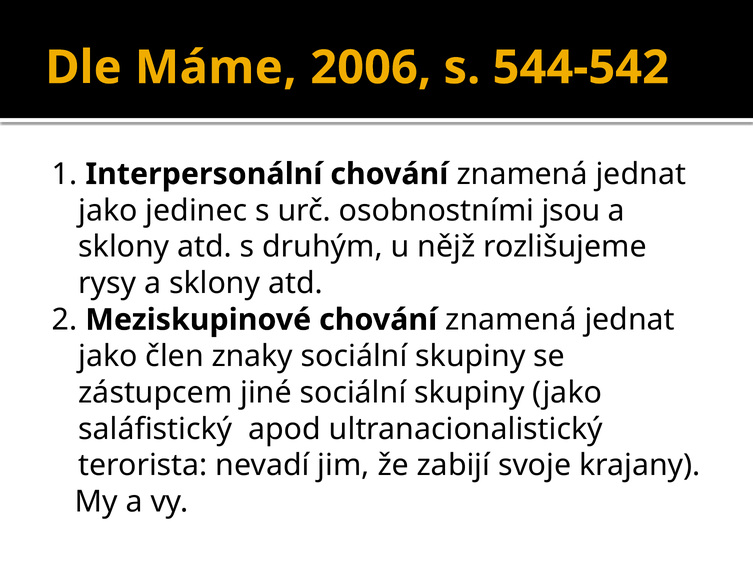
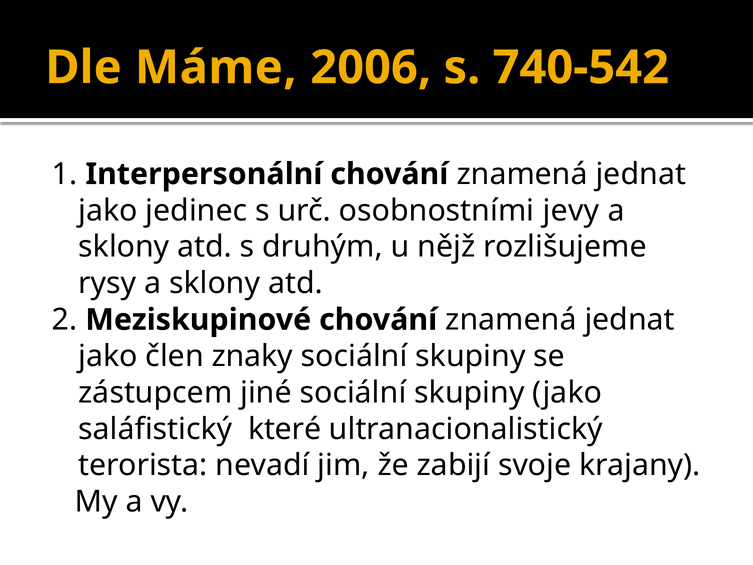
544-542: 544-542 -> 740-542 (581, 68)
jsou: jsou -> jevy (571, 210)
apod: apod -> které (285, 429)
